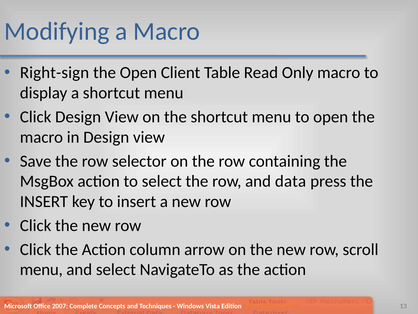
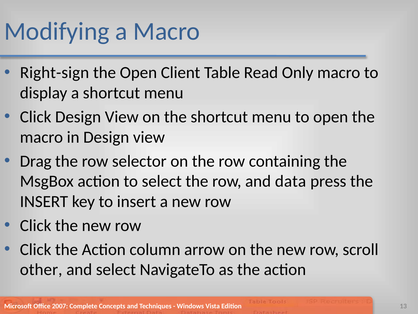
Save: Save -> Drag (36, 161)
menu: menu -> other (41, 269)
